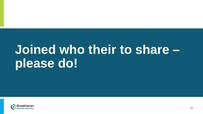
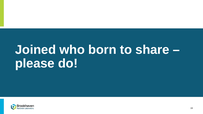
their: their -> born (102, 50)
